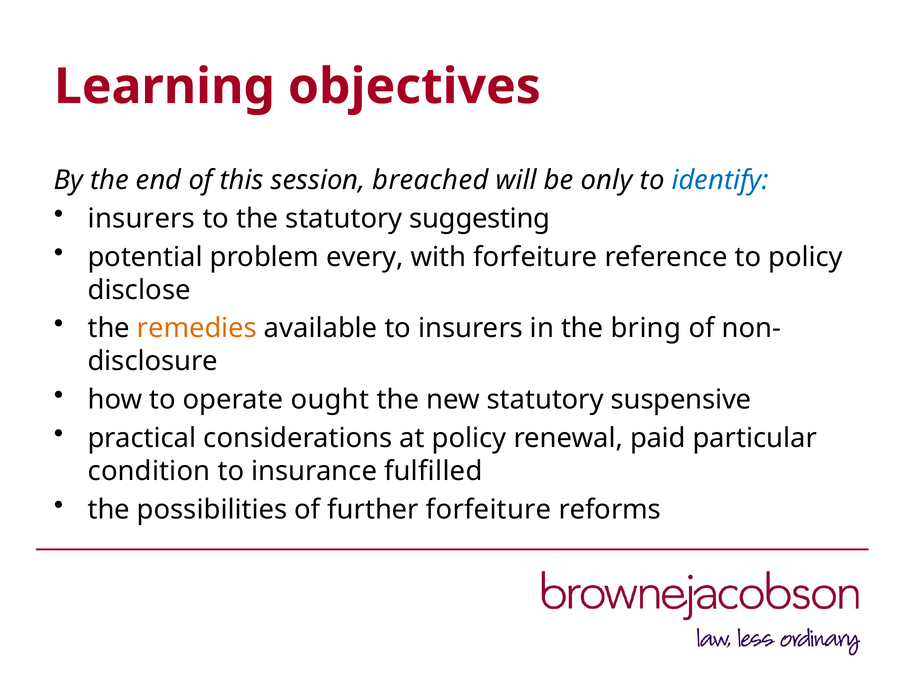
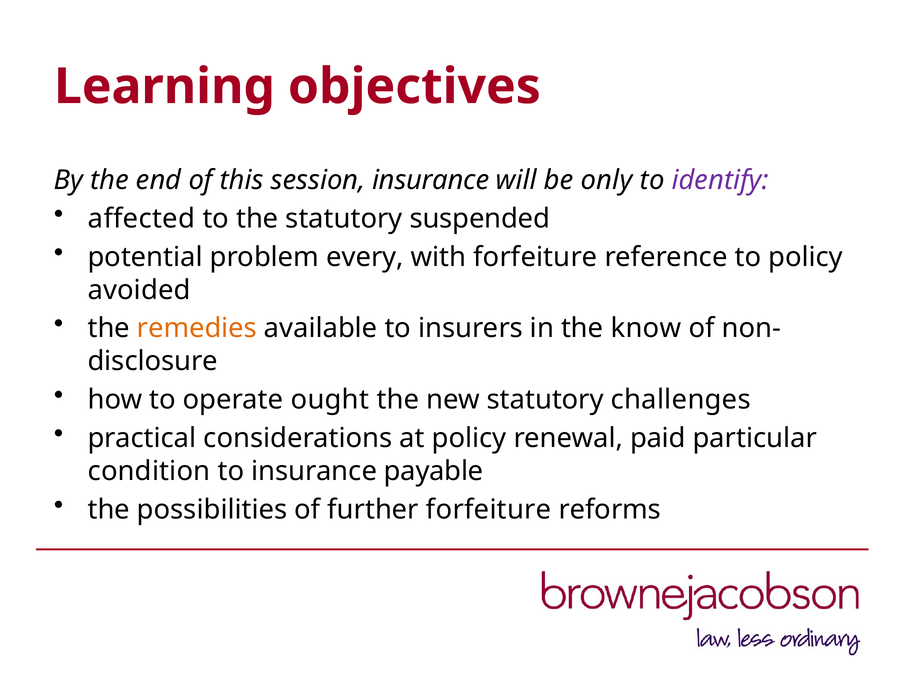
session breached: breached -> insurance (431, 180)
identify colour: blue -> purple (720, 180)
insurers: insurers -> affected (141, 219)
suggesting: suggesting -> suspended (480, 219)
disclose: disclose -> avoided (139, 290)
bring: bring -> know (646, 328)
suspensive: suspensive -> challenges (681, 400)
fulfilled: fulfilled -> payable (434, 471)
